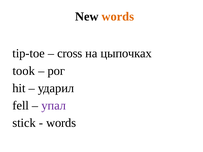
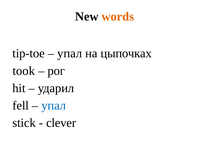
cross: cross -> упал (70, 53)
упал colour: purple -> blue (54, 106)
words: words -> clever (61, 123)
